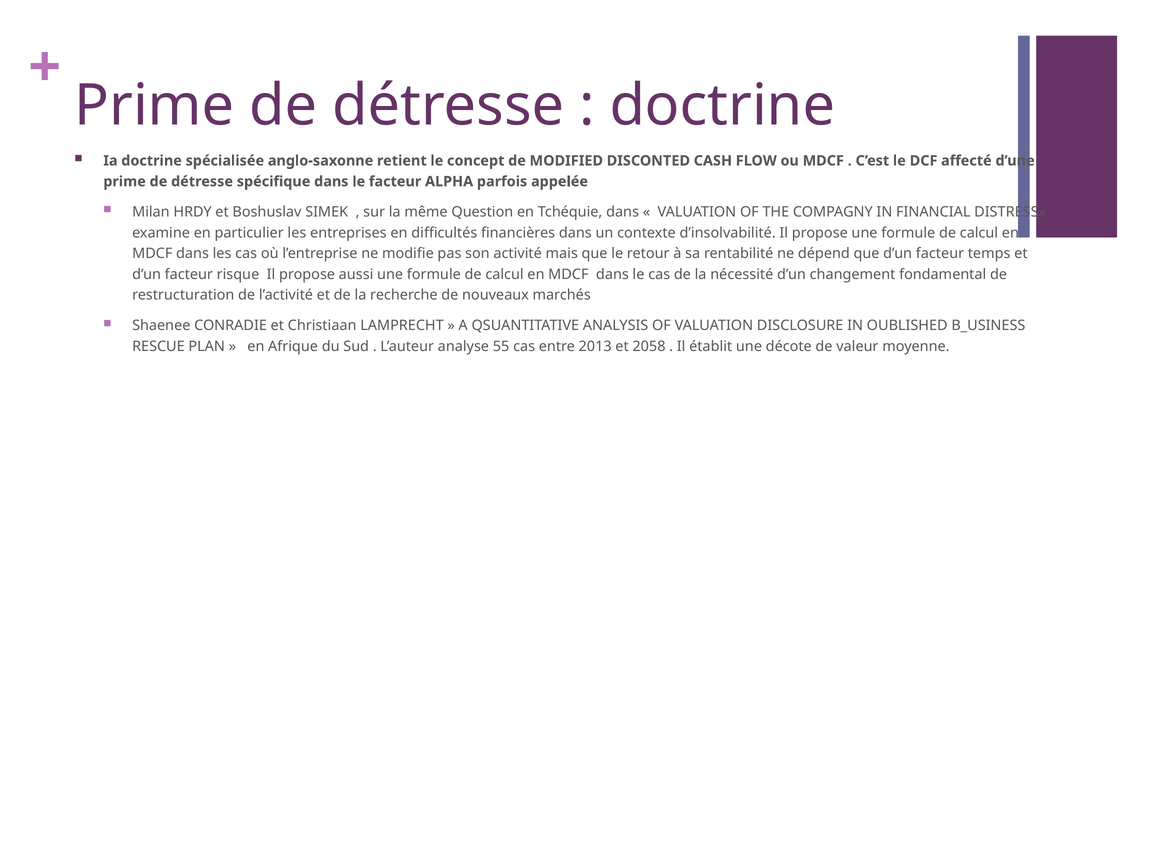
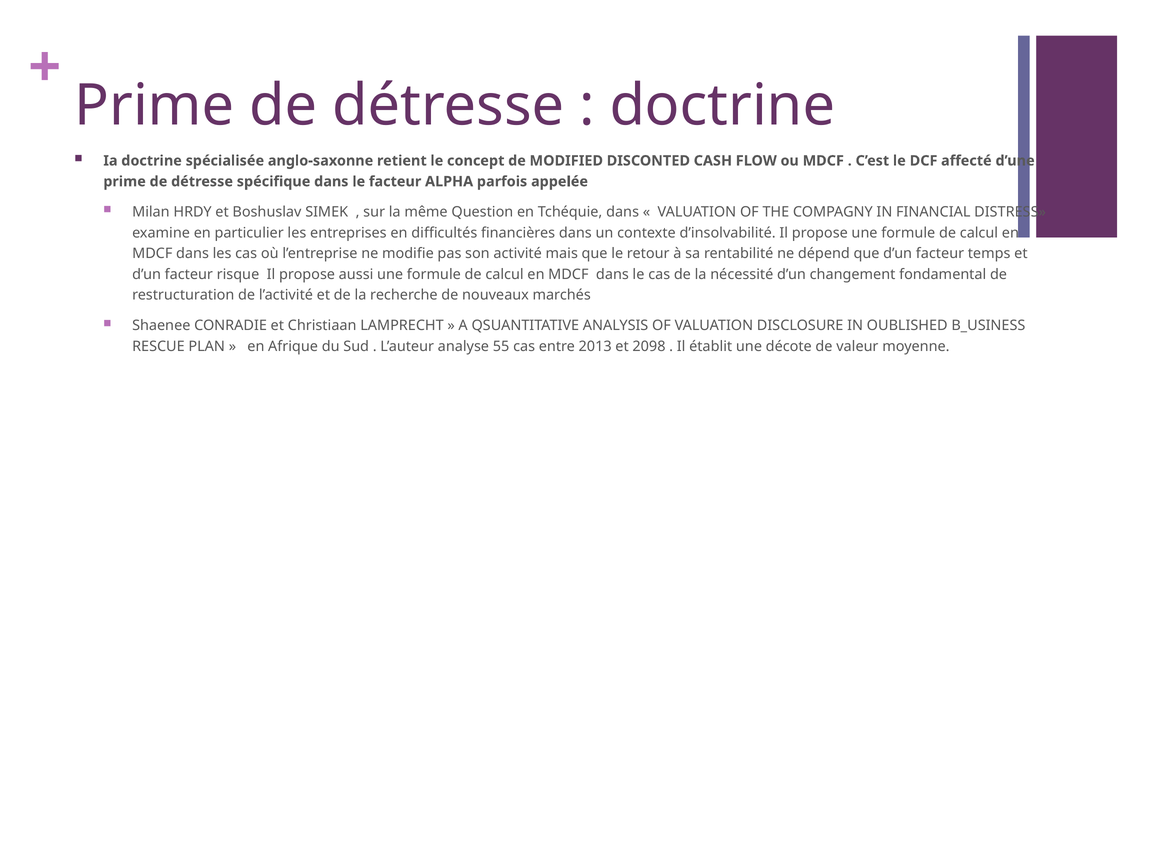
2058: 2058 -> 2098 (649, 347)
